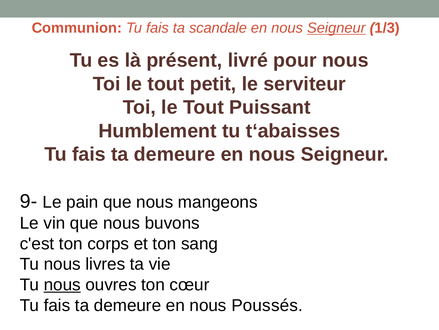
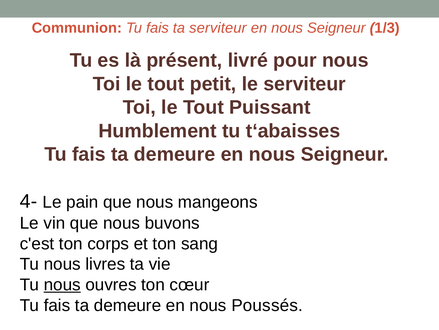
ta scandale: scandale -> serviteur (218, 28)
Seigneur underline: present -> none (336, 28)
9-: 9- -> 4- (29, 201)
